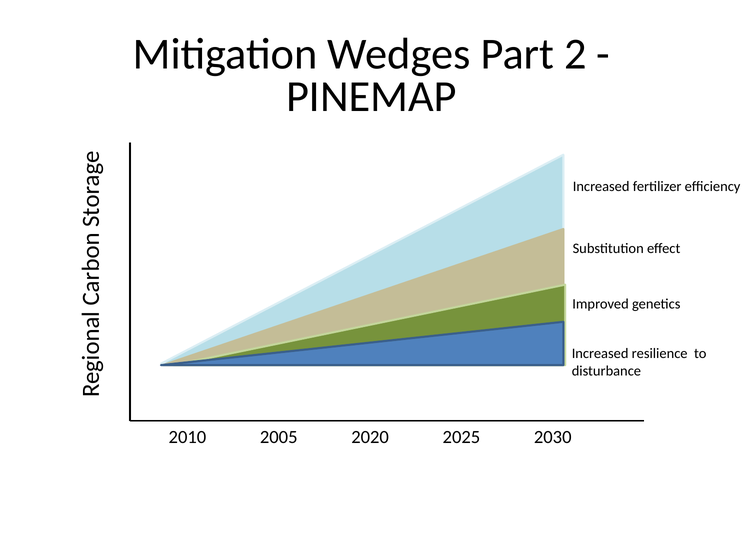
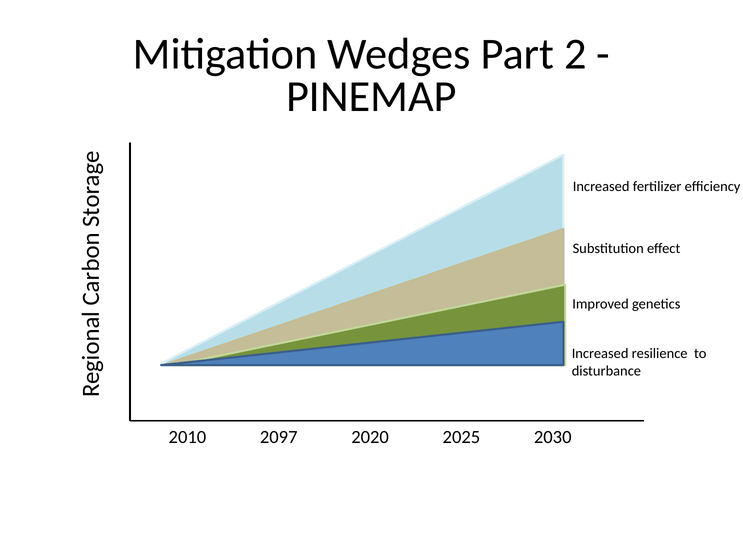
2005: 2005 -> 2097 (279, 437)
